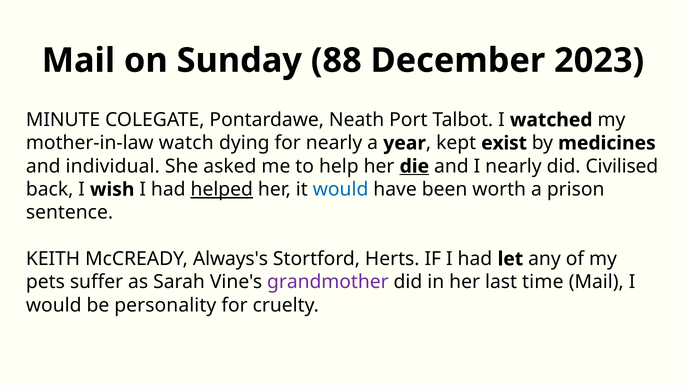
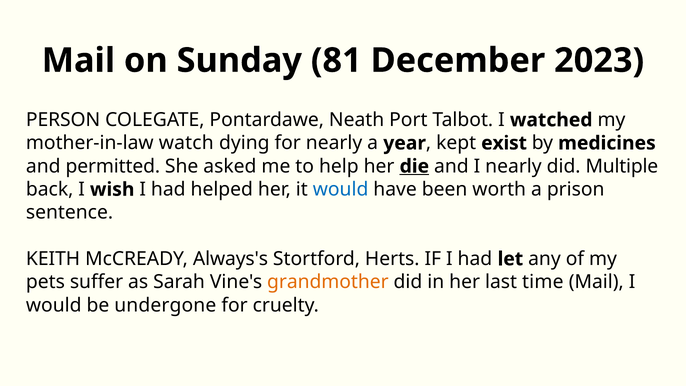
88: 88 -> 81 (336, 61)
MINUTE: MINUTE -> PERSON (63, 120)
individual: individual -> permitted (113, 166)
Civilised: Civilised -> Multiple (622, 166)
helped underline: present -> none (222, 189)
grandmother colour: purple -> orange (328, 282)
personality: personality -> undergone (165, 305)
